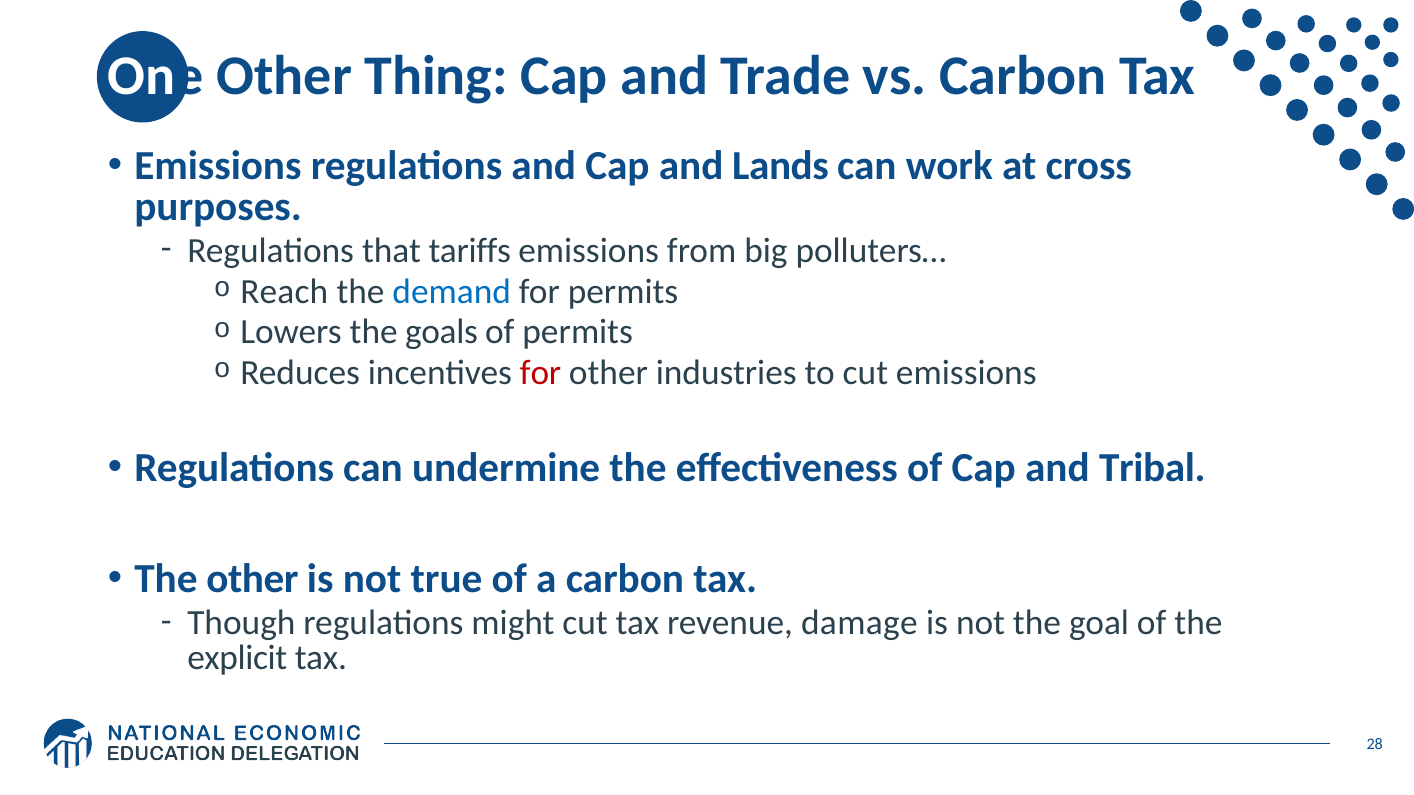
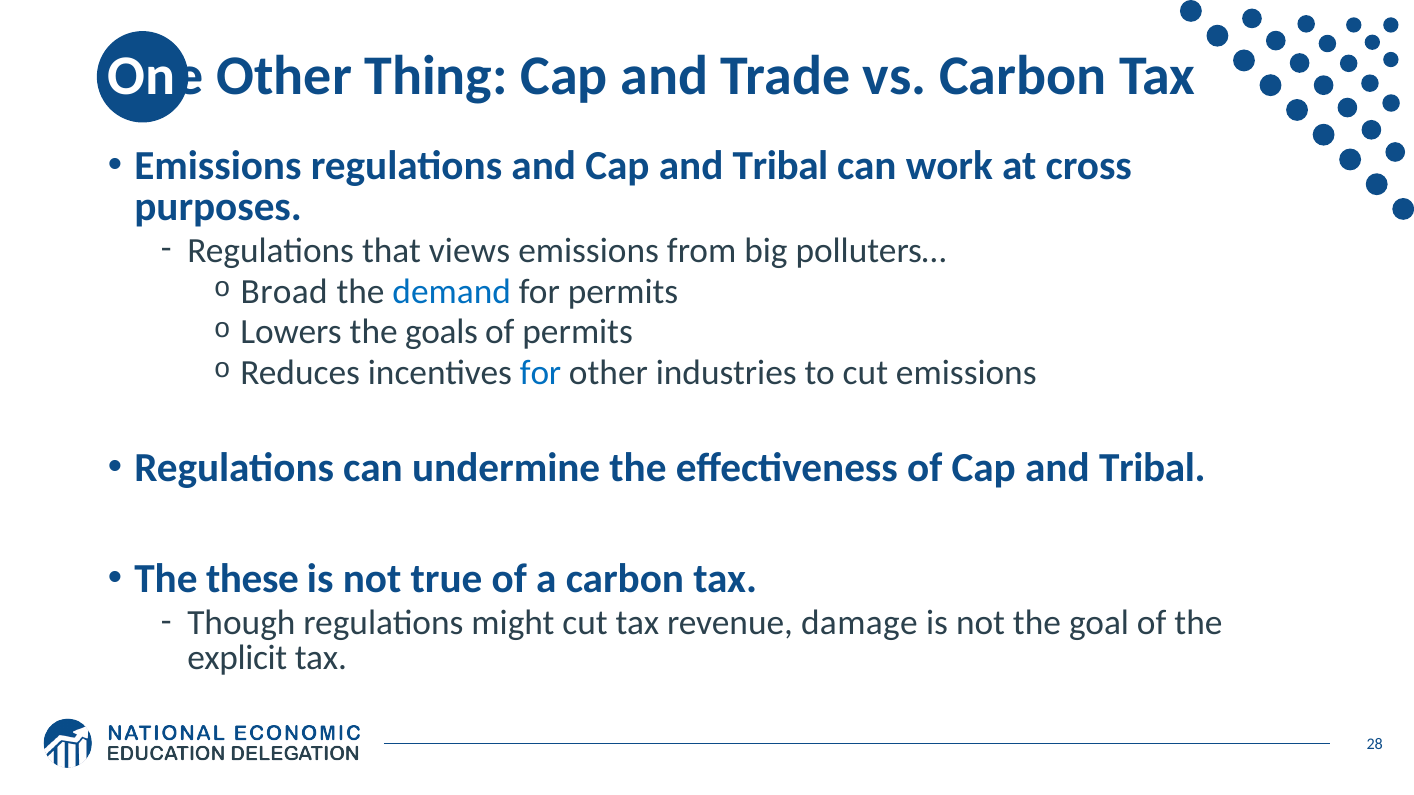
and Cap and Lands: Lands -> Tribal (780, 166)
tariffs: tariffs -> views (470, 251)
Reach: Reach -> Broad (284, 291)
for colour: red -> blue (541, 373)
The other: other -> these (252, 580)
